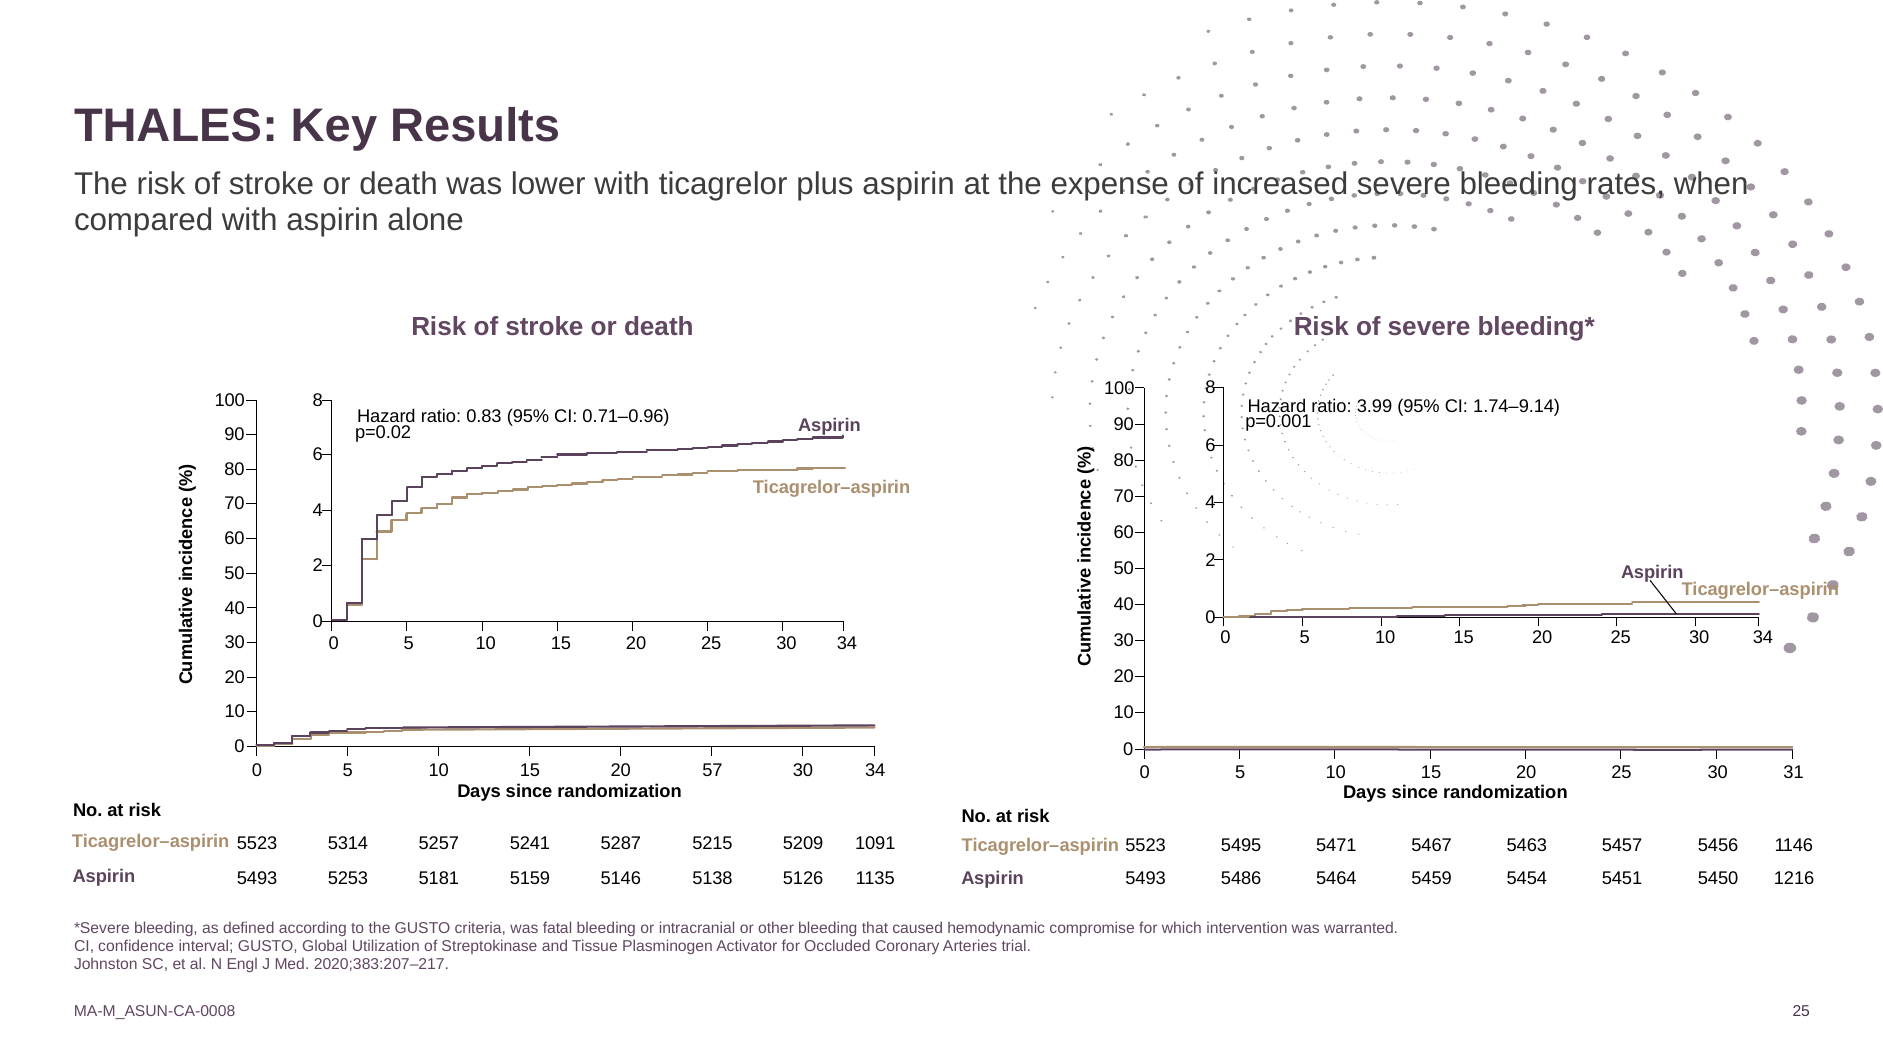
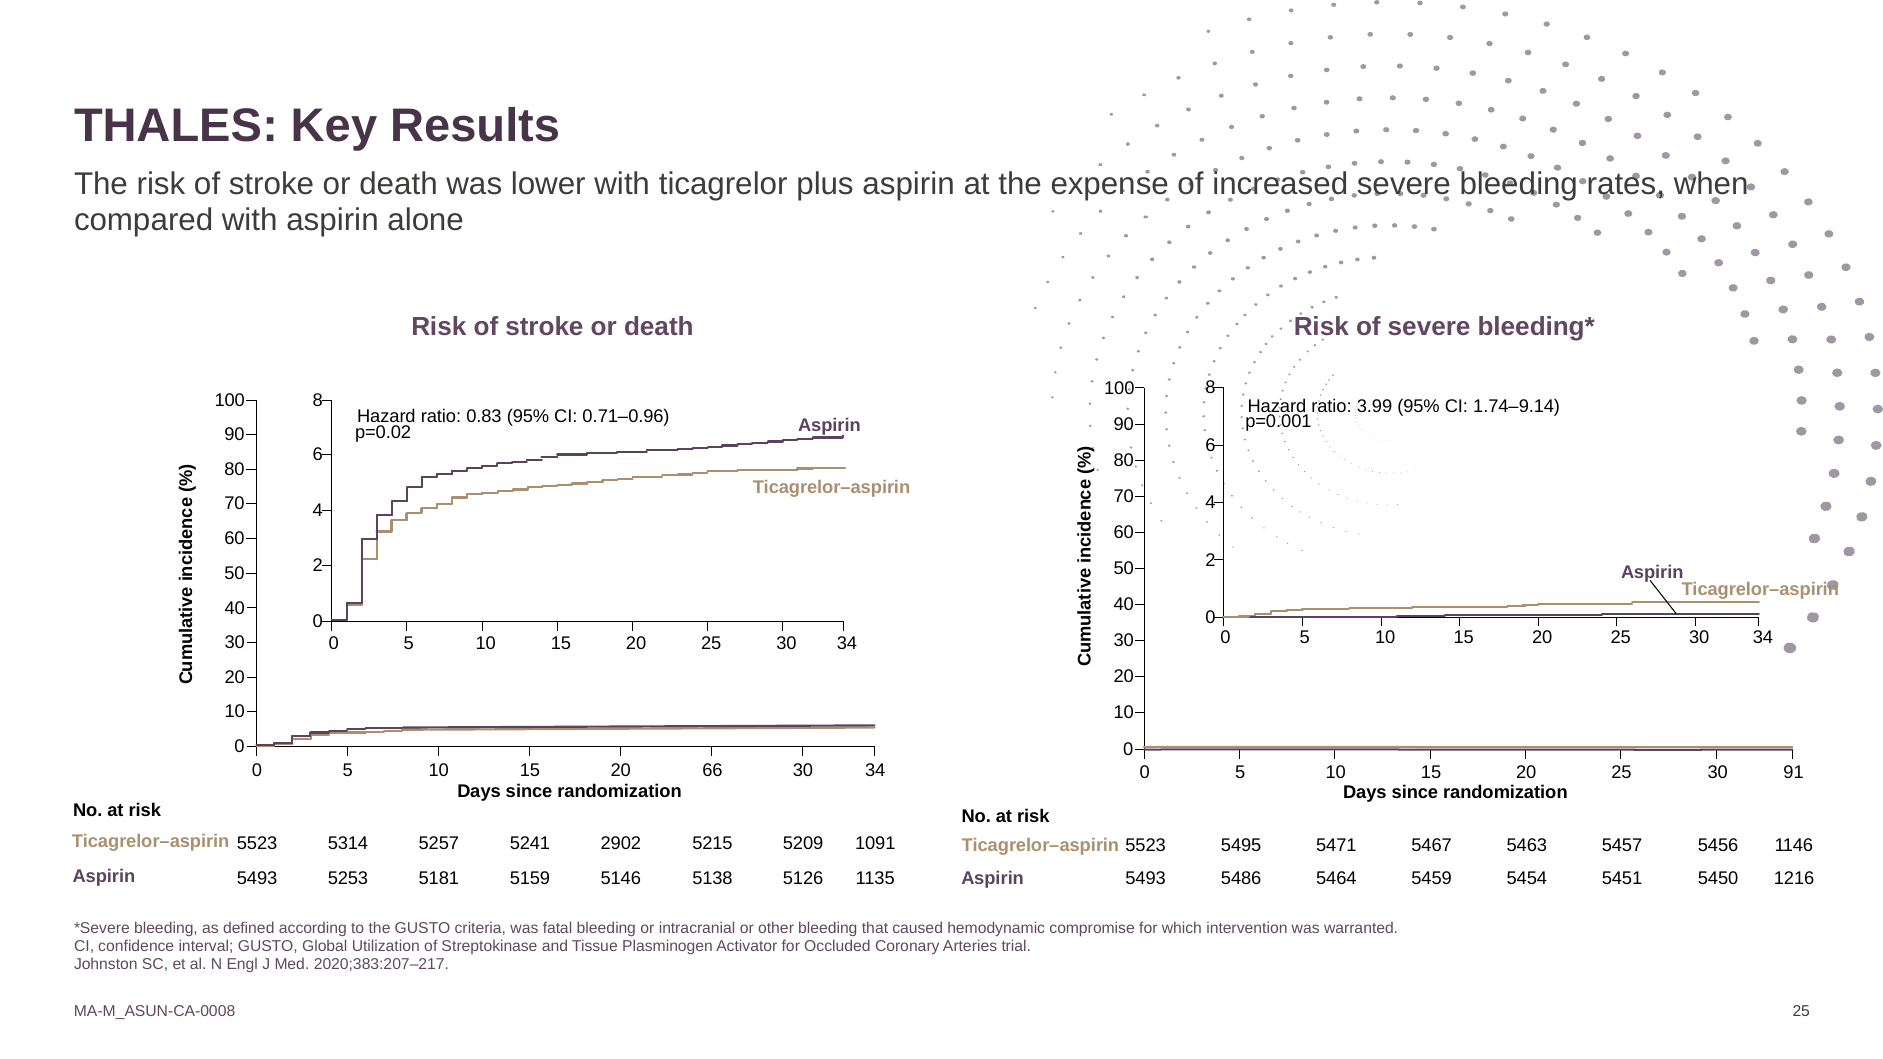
57: 57 -> 66 (712, 771)
31: 31 -> 91 (1794, 773)
5287: 5287 -> 2902 (621, 843)
